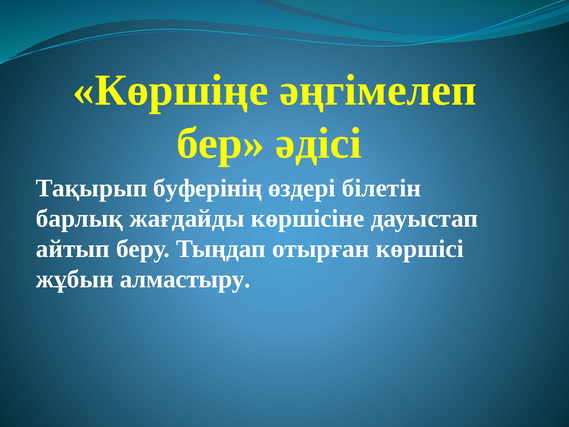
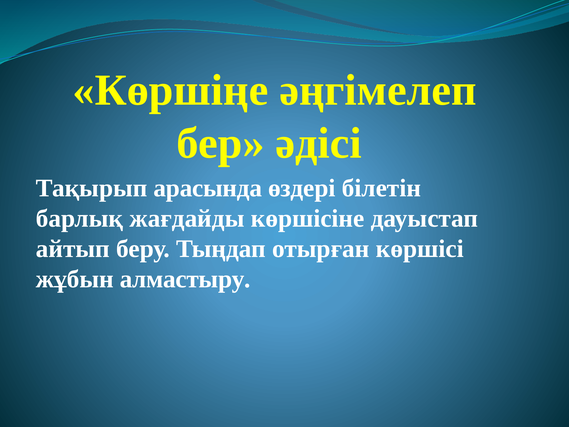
буферінің: буферінің -> арасында (208, 188)
